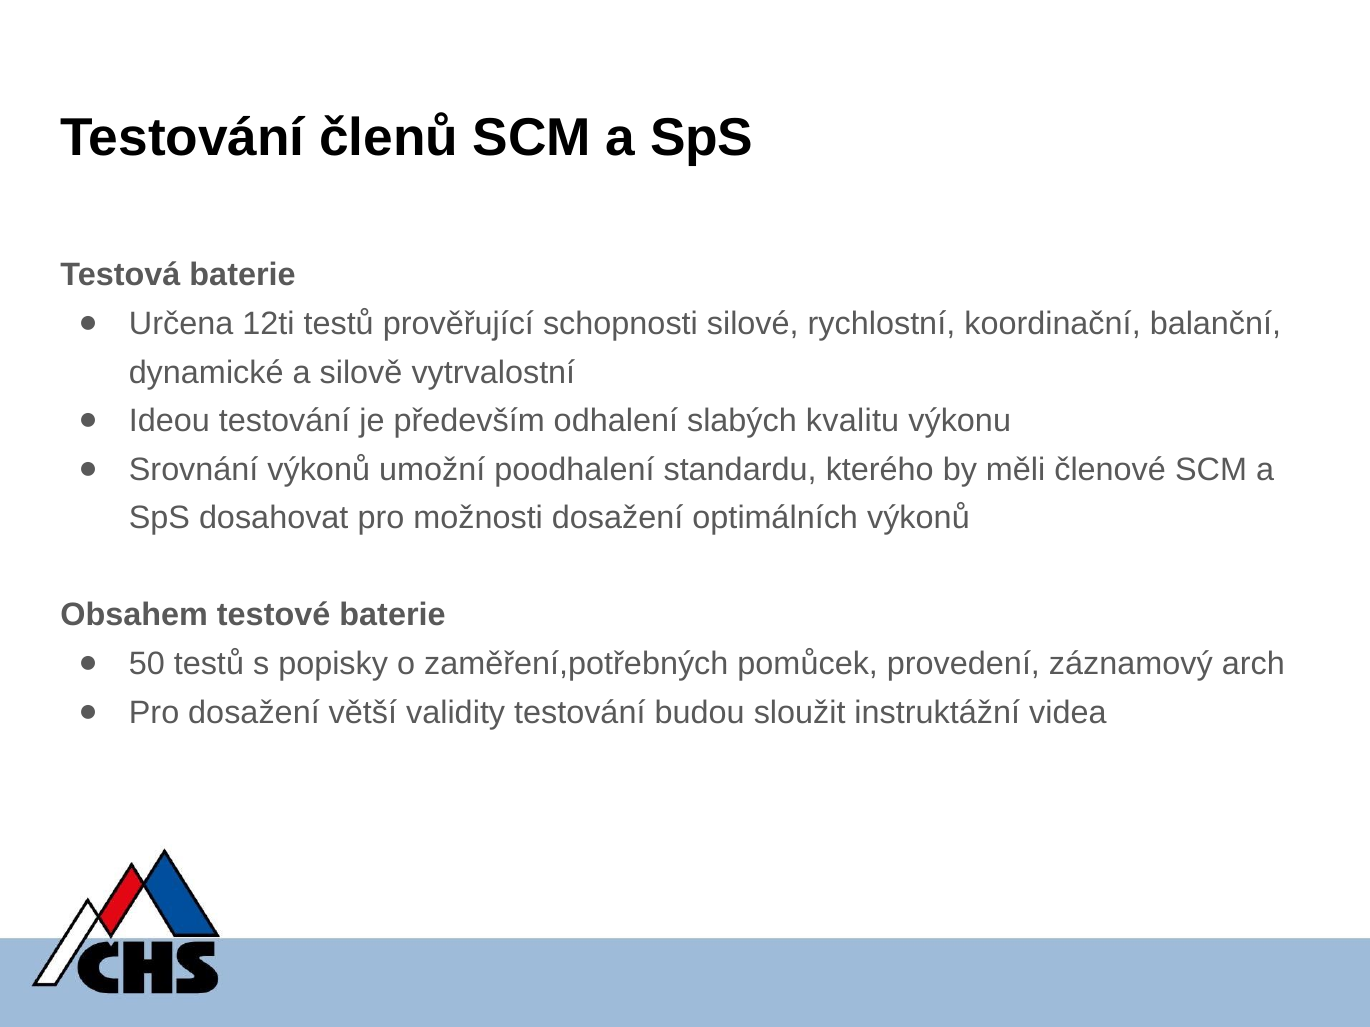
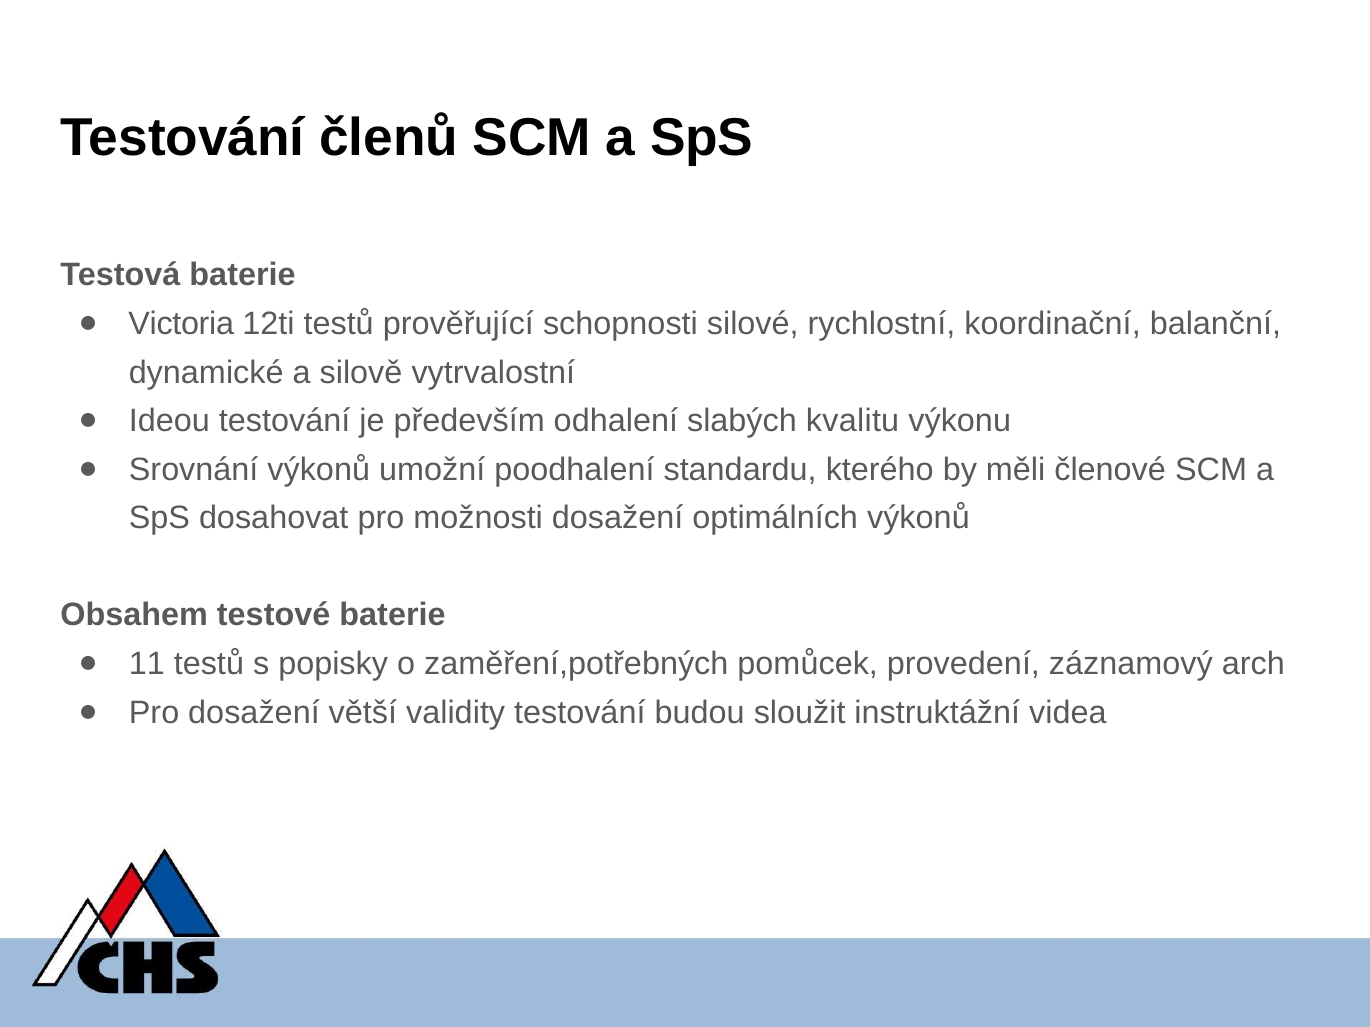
Určena: Určena -> Victoria (181, 324)
50: 50 -> 11 (147, 664)
